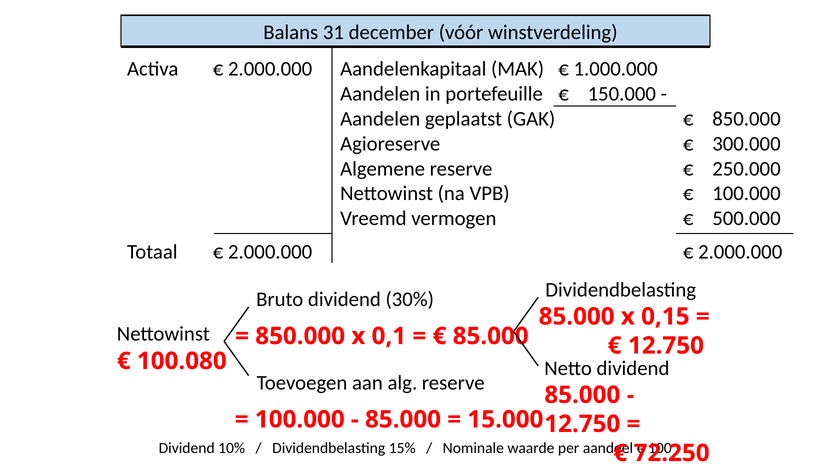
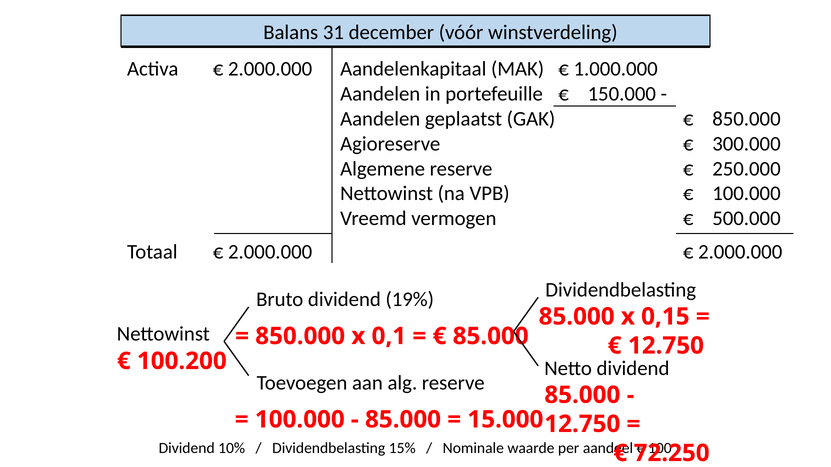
30%: 30% -> 19% (410, 300)
100.080: 100.080 -> 100.200 (182, 361)
